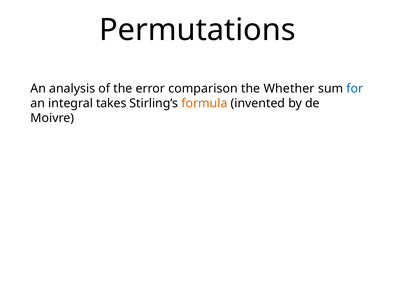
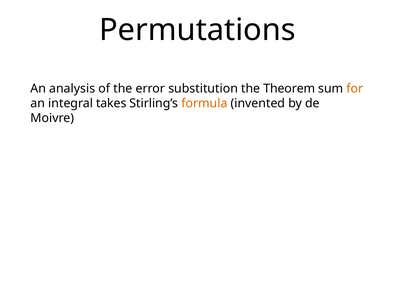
comparison: comparison -> substitution (203, 89)
Whether: Whether -> Theorem (289, 89)
for colour: blue -> orange (355, 89)
